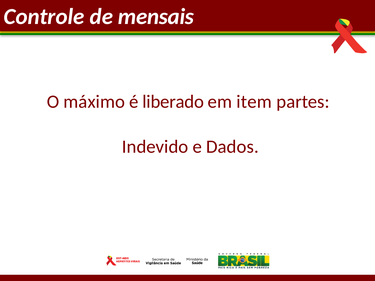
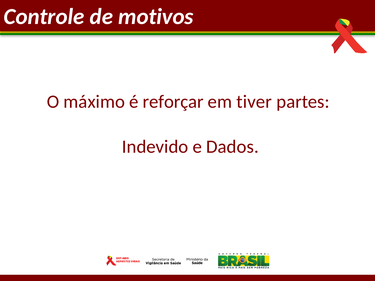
mensais: mensais -> motivos (156, 17)
liberado: liberado -> reforçar (173, 102)
item: item -> tiver (254, 102)
